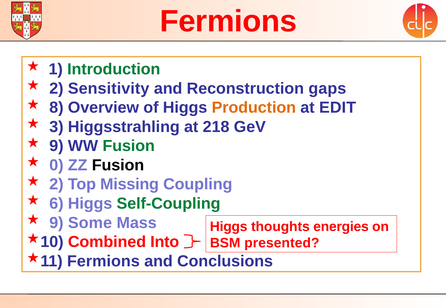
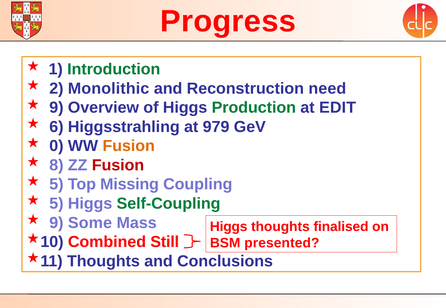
Fermions: Fermions -> Progress (228, 21)
Sensitivity: Sensitivity -> Monolithic (109, 89)
gaps: gaps -> need (327, 89)
8: 8 -> 9 (56, 108)
Production colour: orange -> green (254, 108)
3: 3 -> 6 (56, 127)
218: 218 -> 979 (216, 127)
9: 9 -> 0 (56, 146)
Fusion colour: green -> orange (129, 146)
0: 0 -> 8 (56, 166)
Fusion colour: black -> red (118, 166)
2: 2 -> 5 (56, 185)
6: 6 -> 5 (56, 204)
energies: energies -> finalised (341, 227)
Into: Into -> Still (165, 243)
Fermions: Fermions -> Thoughts (103, 262)
